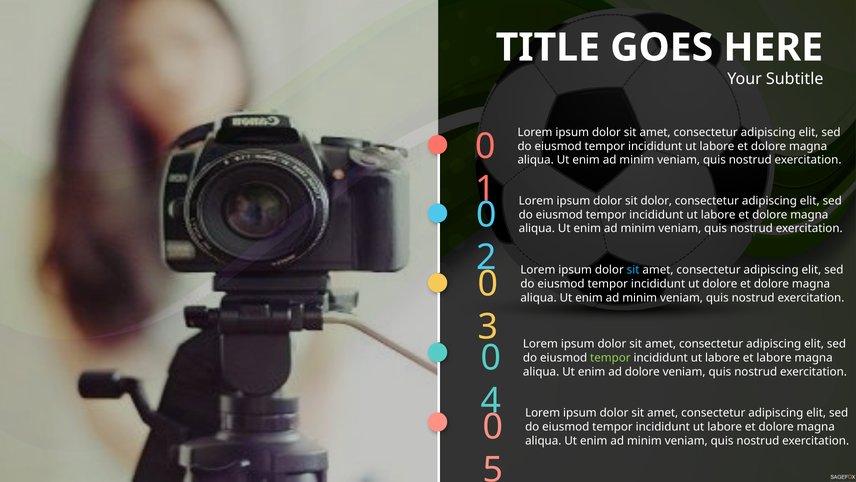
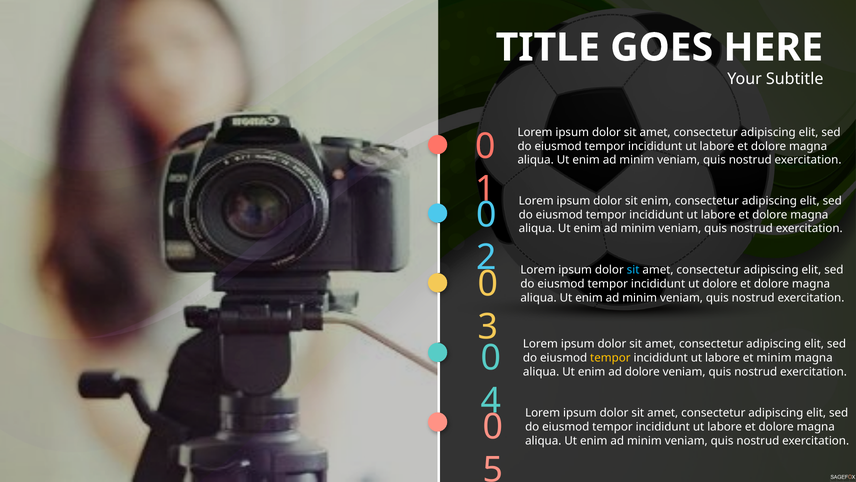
sit dolor: dolor -> enim (656, 201)
tempor colour: light green -> yellow (610, 358)
et labore: labore -> minim (774, 358)
